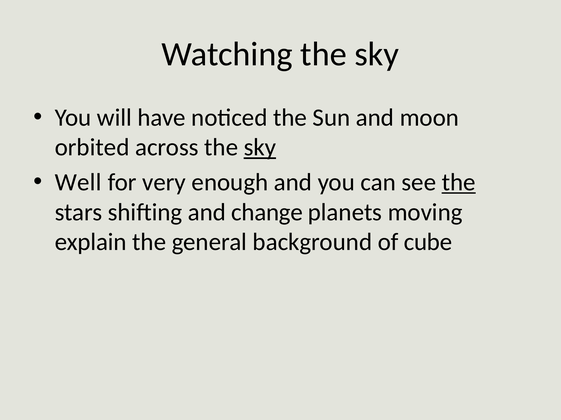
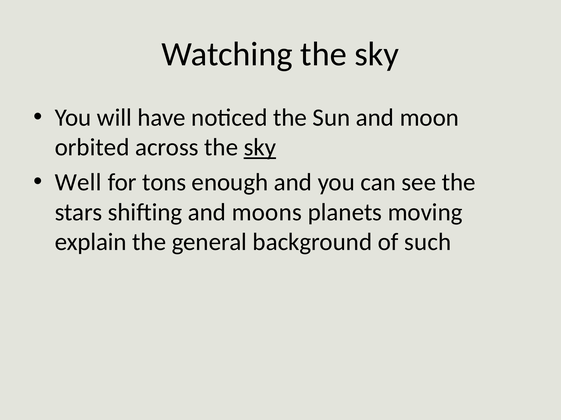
very: very -> tons (164, 183)
the underline: present -> none (459, 183)
change: change -> moons (267, 213)
cube: cube -> such (428, 242)
